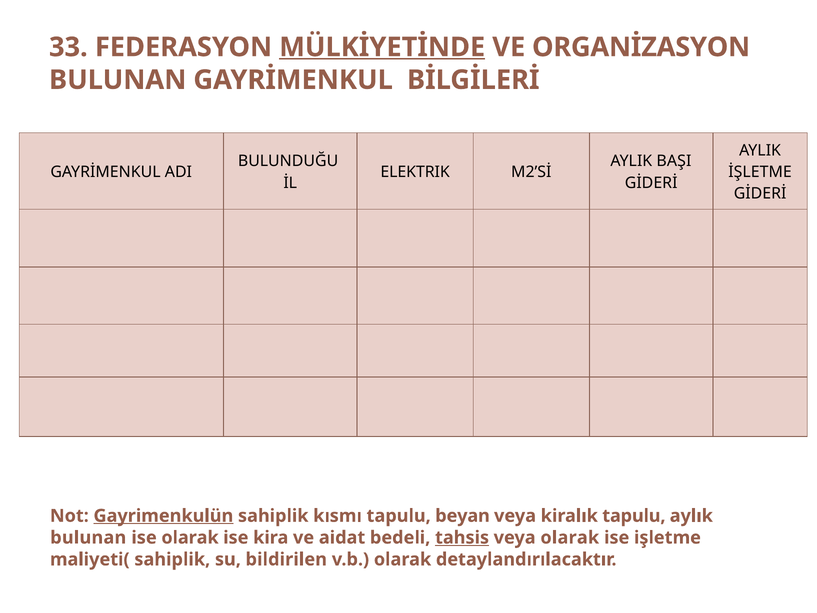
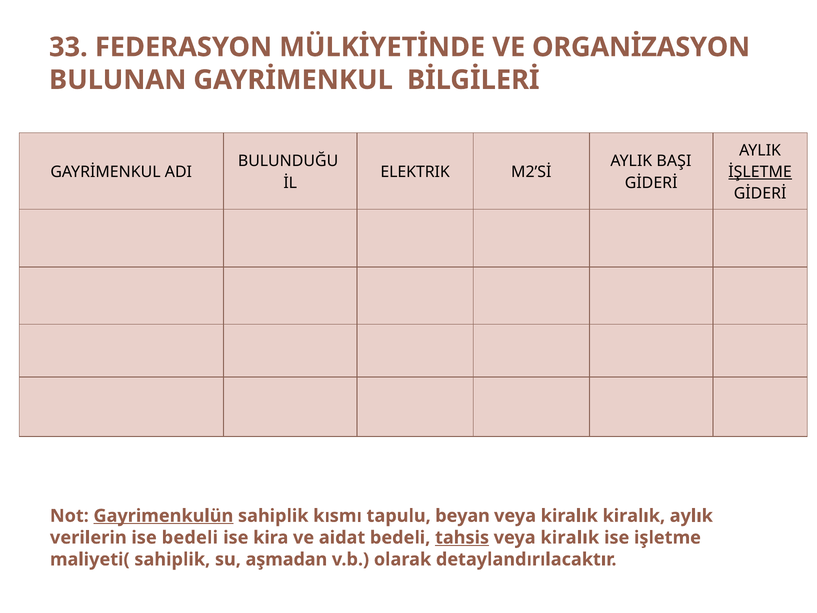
MÜLKİYETİNDE underline: present -> none (382, 47)
İŞLETME underline: none -> present (760, 172)
kiralık tapulu: tapulu -> kiralık (634, 516)
bulunan: bulunan -> verilerin (88, 537)
ise olarak: olarak -> bedeli (190, 537)
olarak: olarak -> kiralık (570, 537)
bildirilen: bildirilen -> aşmadan (286, 559)
